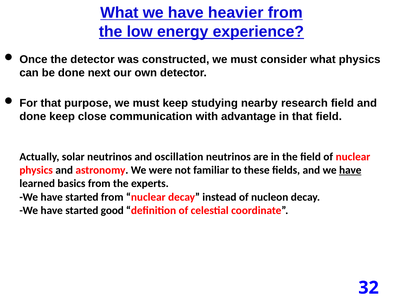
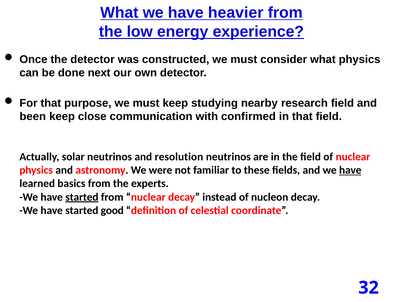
done: done -> been (33, 117)
advantage: advantage -> confirmed (248, 117)
oscillation: oscillation -> resolution (179, 157)
started underline: none -> present (82, 197)
